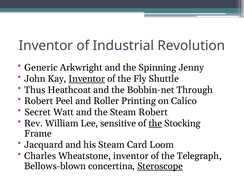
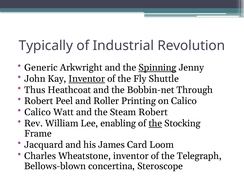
Inventor: Inventor -> Typically (46, 46)
Spinning underline: none -> present (157, 68)
Secret: Secret -> Calico (38, 112)
sensitive: sensitive -> enabling (118, 123)
his Steam: Steam -> James (111, 145)
Steroscope underline: present -> none (160, 166)
